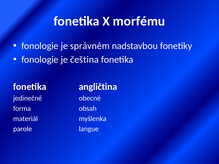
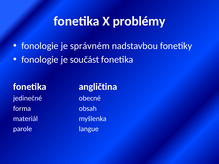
morfému: morfému -> problémy (139, 21)
čeština: čeština -> součást (85, 60)
